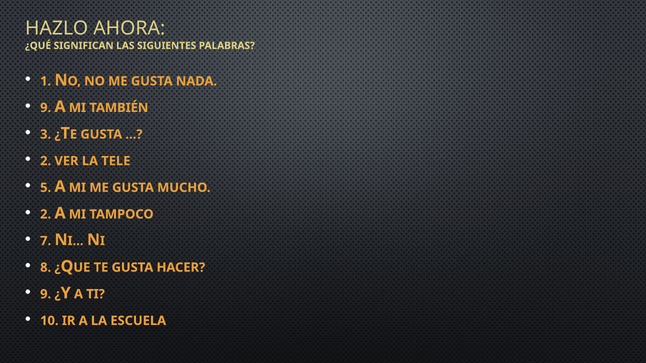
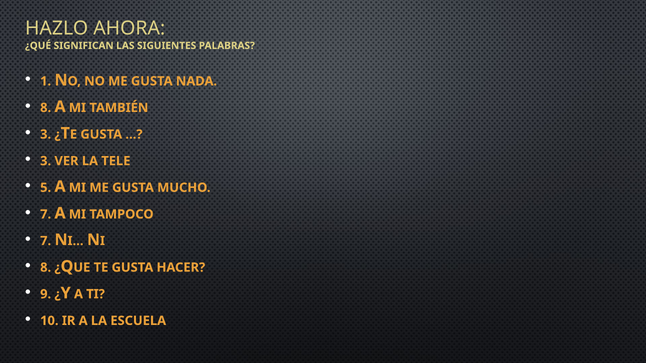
9: 9 -> 8 (46, 108)
2: 2 -> 3 (46, 161)
2: 2 -> 7 (46, 214)
